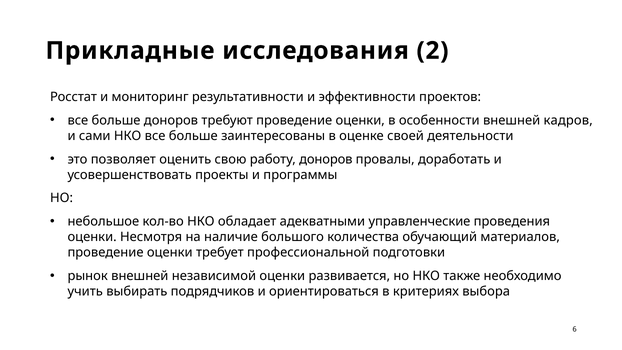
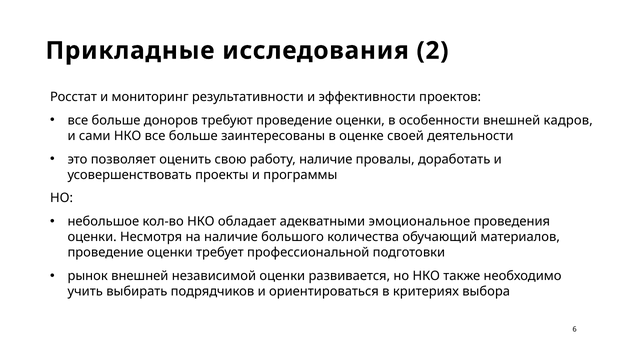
работу доноров: доноров -> наличие (326, 159)
управленческие: управленческие -> эмоциональное (419, 221)
